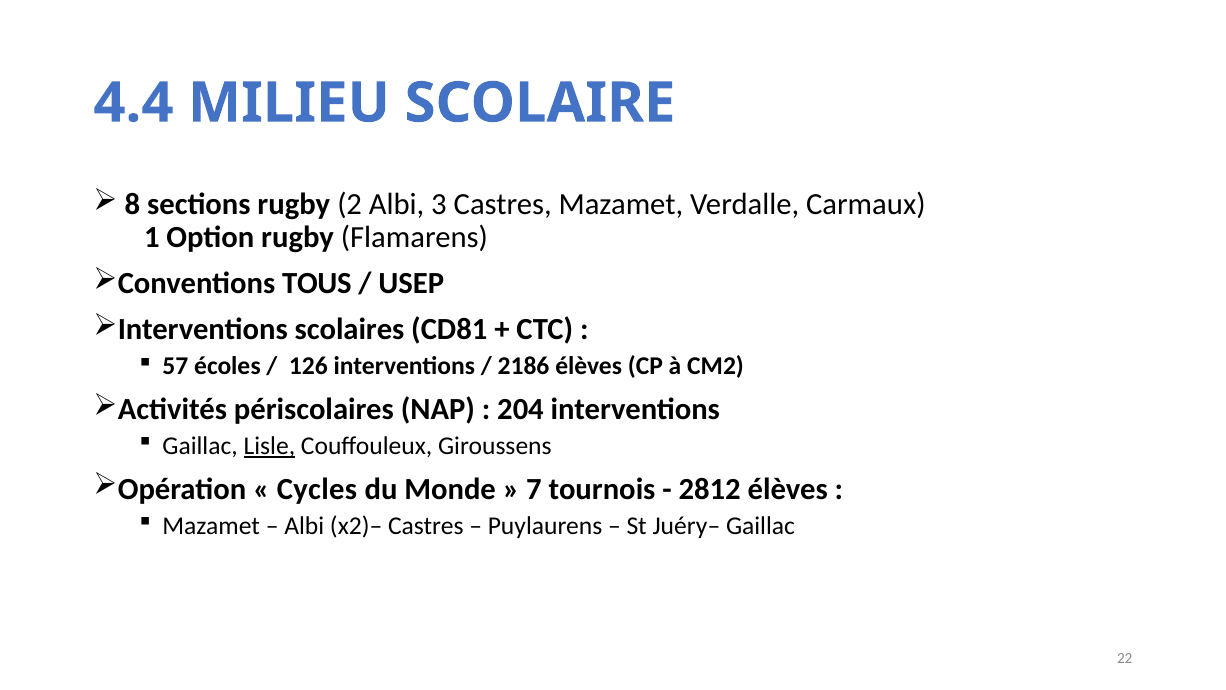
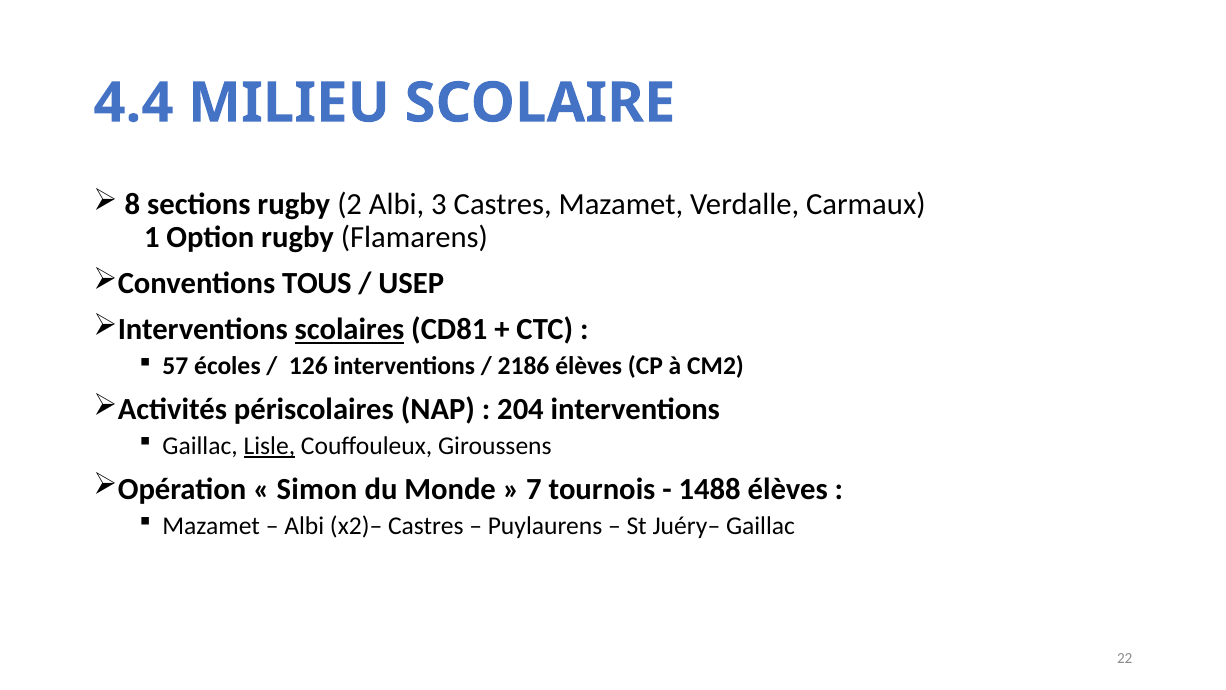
scolaires underline: none -> present (350, 329)
Cycles: Cycles -> Simon (317, 489)
2812: 2812 -> 1488 (710, 489)
